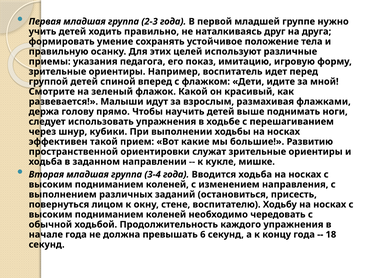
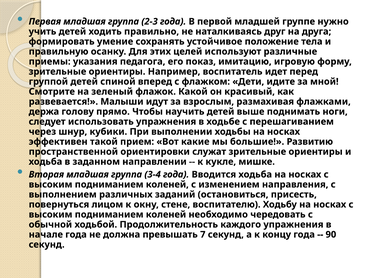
6: 6 -> 7 (203, 235)
18: 18 -> 90 (331, 235)
